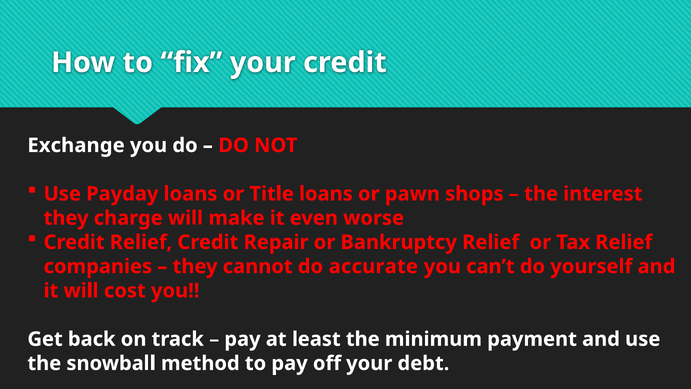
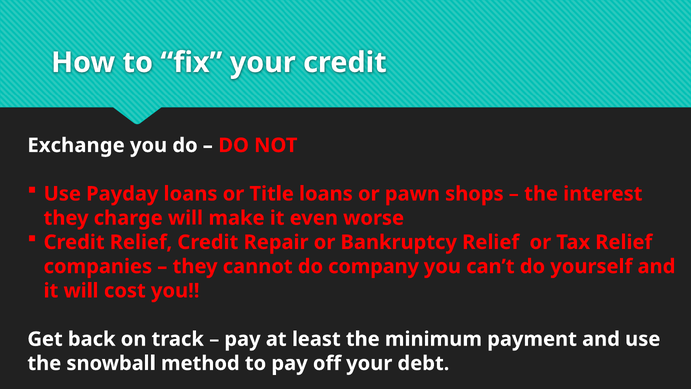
accurate: accurate -> company (374, 266)
